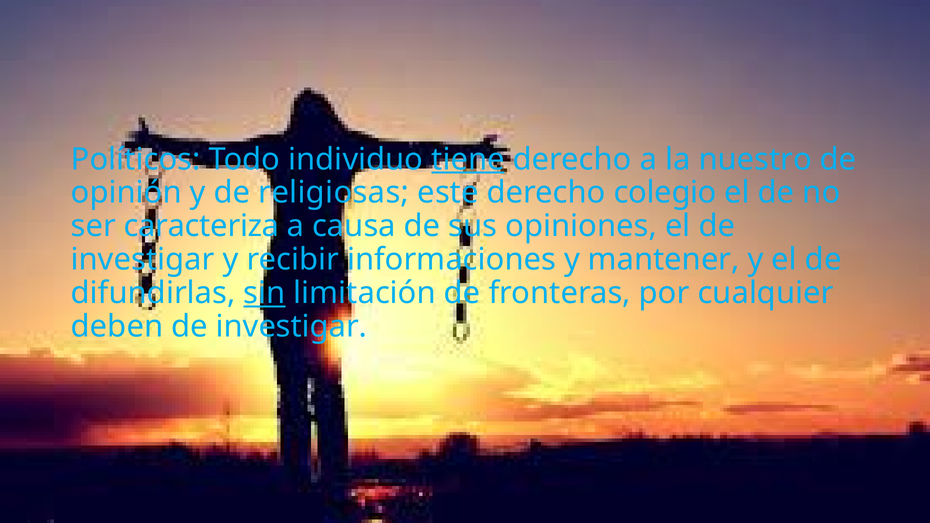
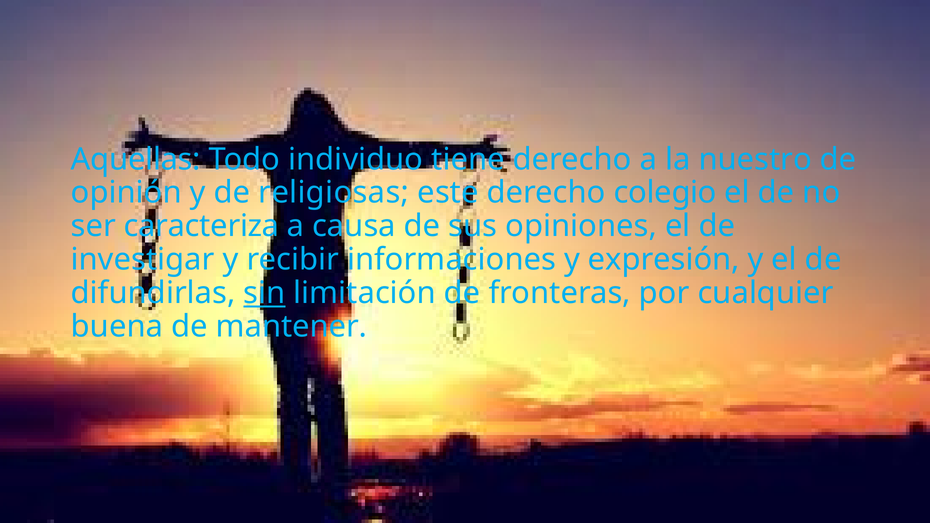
Políticos: Políticos -> Aquellas (136, 159)
tiene underline: present -> none (468, 159)
mantener: mantener -> expresión (664, 260)
deben: deben -> buena (117, 327)
investigar: investigar -> mantener (292, 327)
